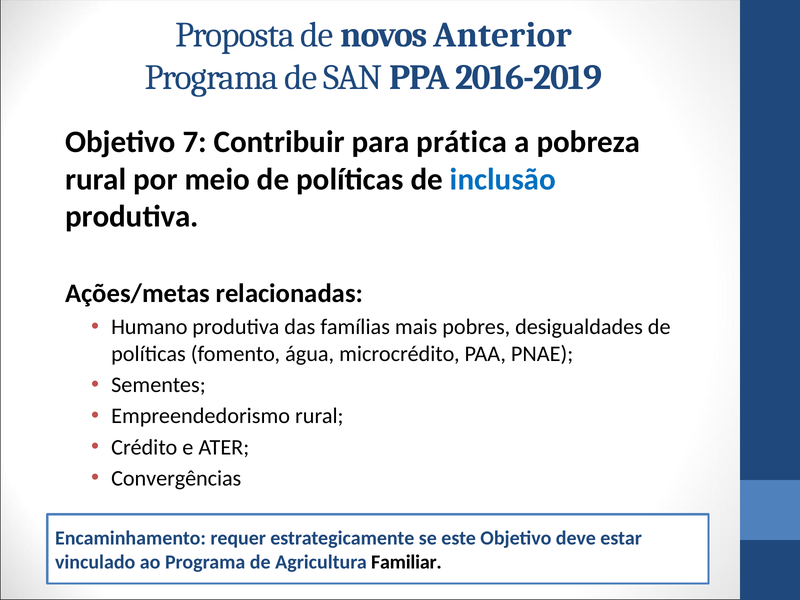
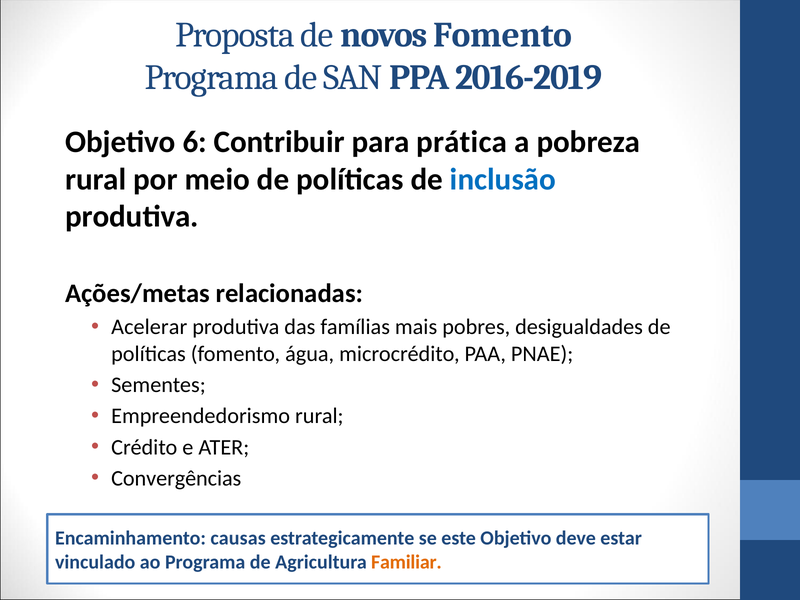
novos Anterior: Anterior -> Fomento (503, 35)
7: 7 -> 6 (195, 142)
Humano: Humano -> Acelerar (149, 327)
requer: requer -> causas (238, 538)
Familiar colour: black -> orange (406, 562)
